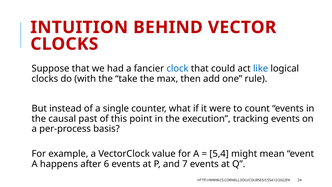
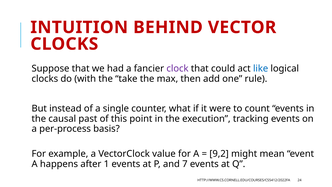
clock colour: blue -> purple (178, 68)
5,4: 5,4 -> 9,2 (219, 154)
6: 6 -> 1 (106, 164)
